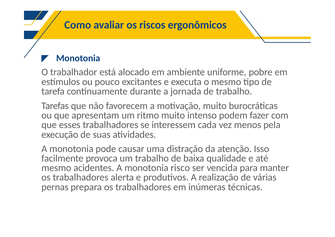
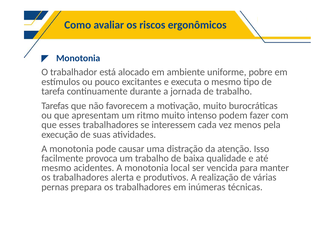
risco: risco -> local (180, 168)
